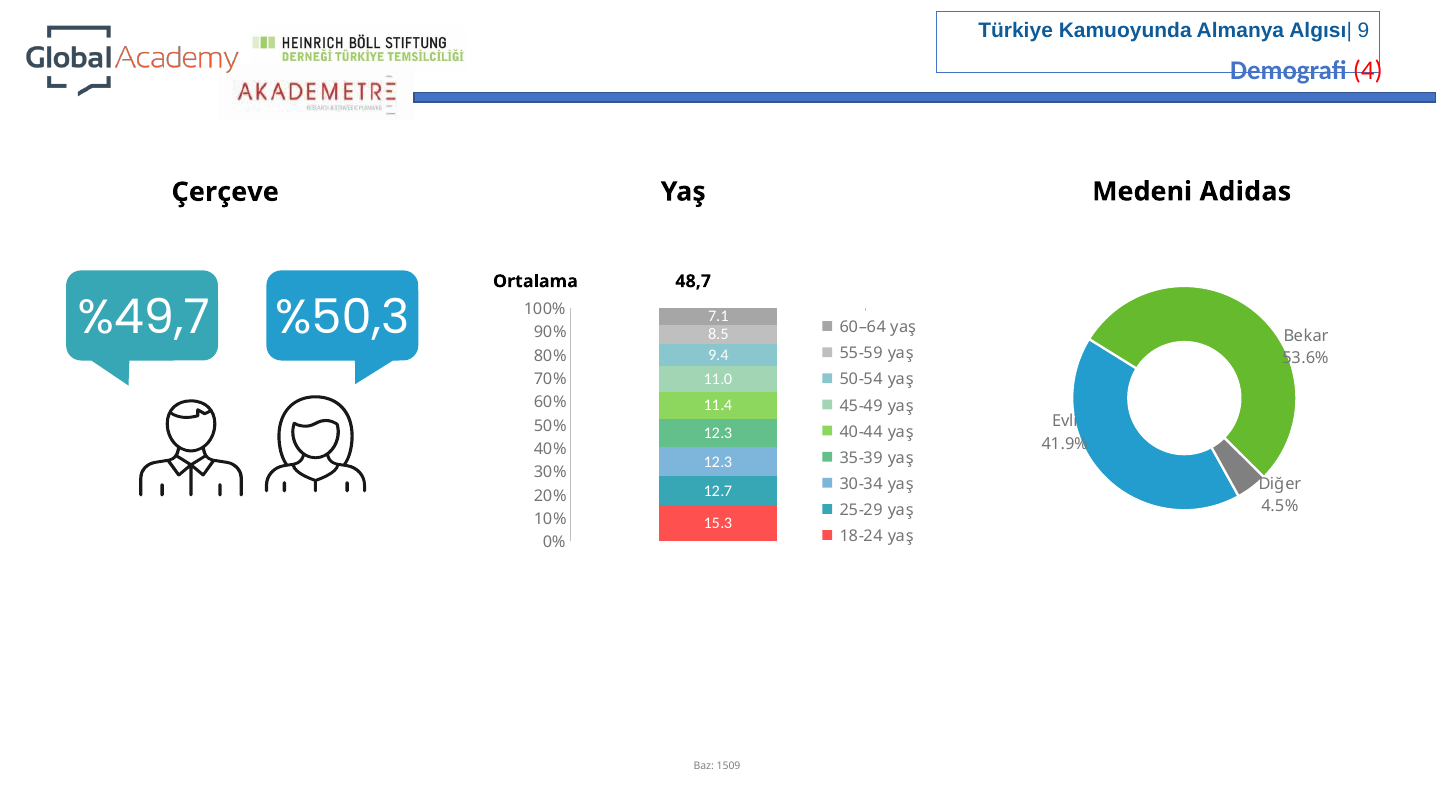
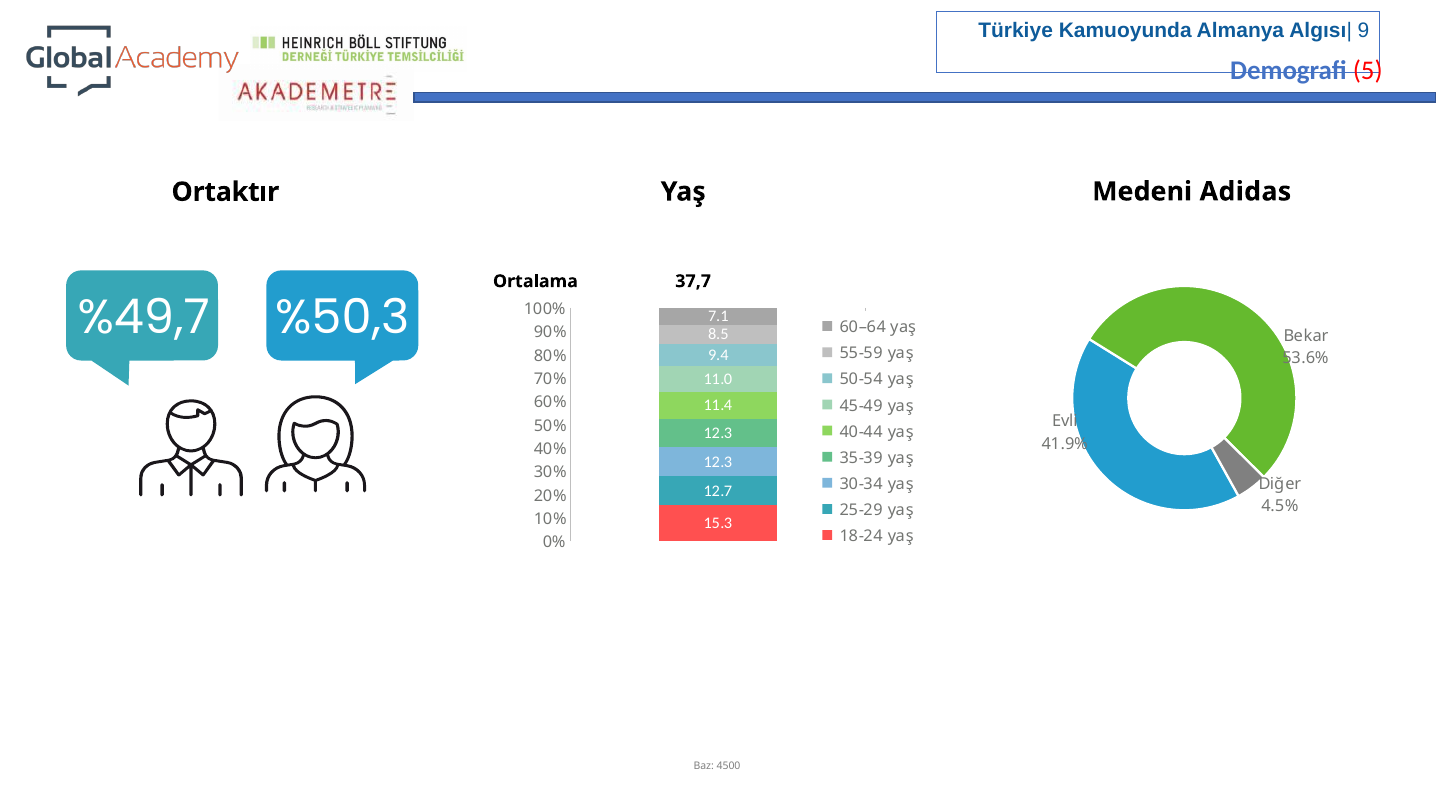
4: 4 -> 5 (1368, 71)
Çerçeve: Çerçeve -> Ortaktır (225, 192)
48,7: 48,7 -> 37,7 (693, 281)
1509: 1509 -> 4500 (729, 766)
